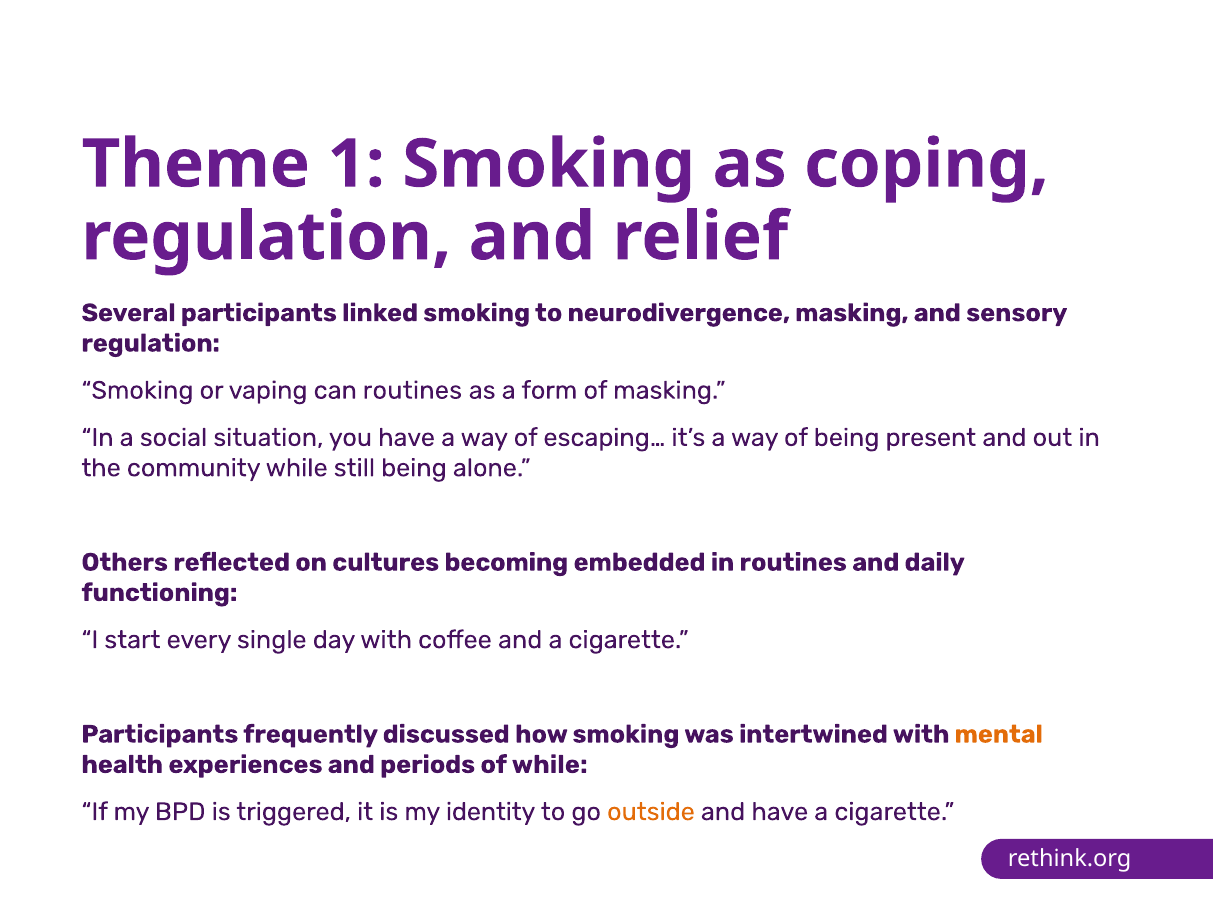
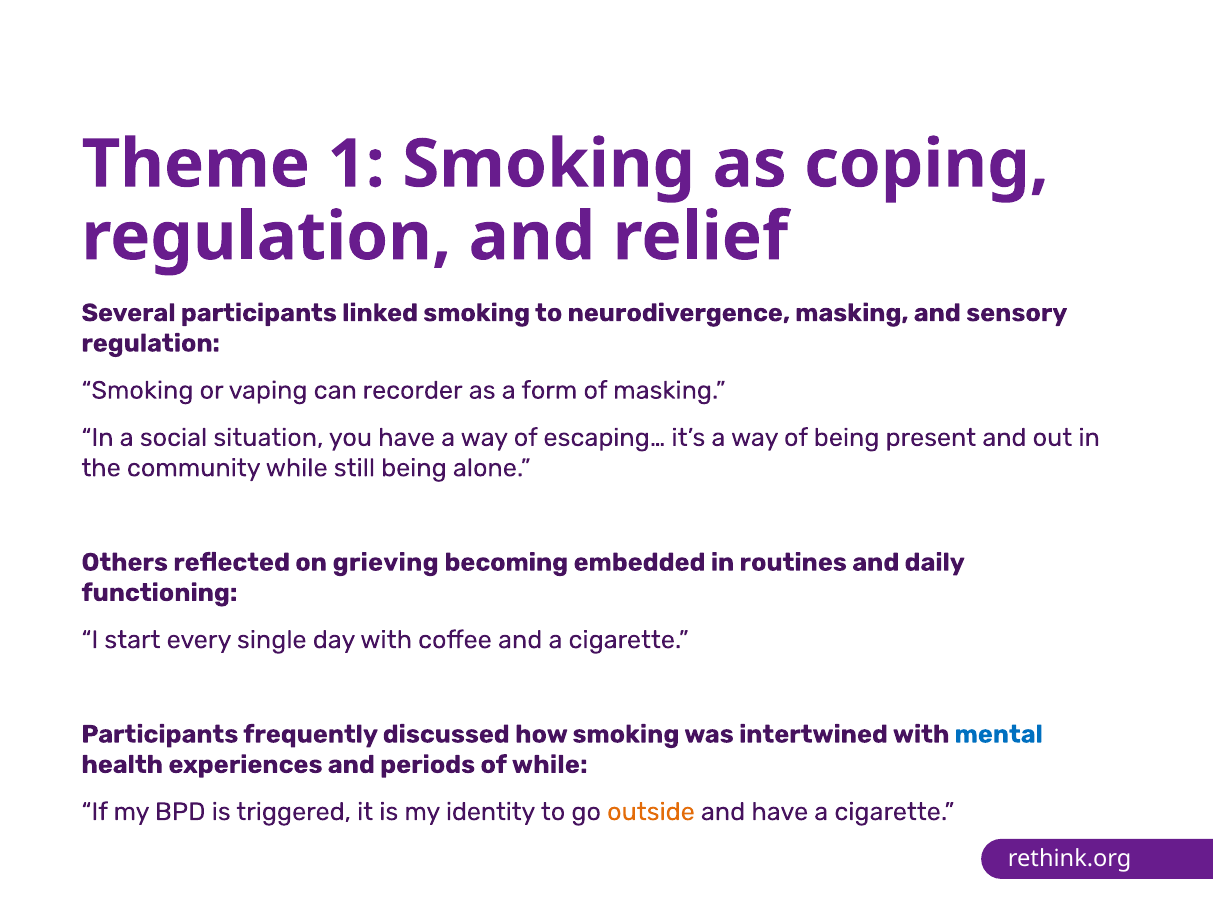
can routines: routines -> recorder (413, 390)
cultures: cultures -> grieving (386, 562)
mental colour: orange -> blue (999, 734)
